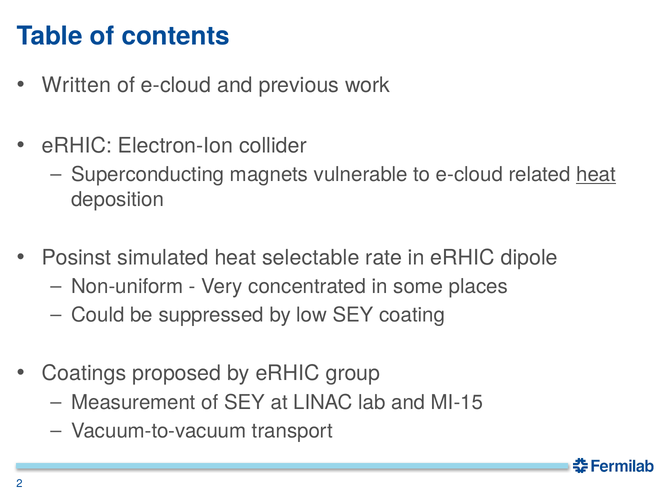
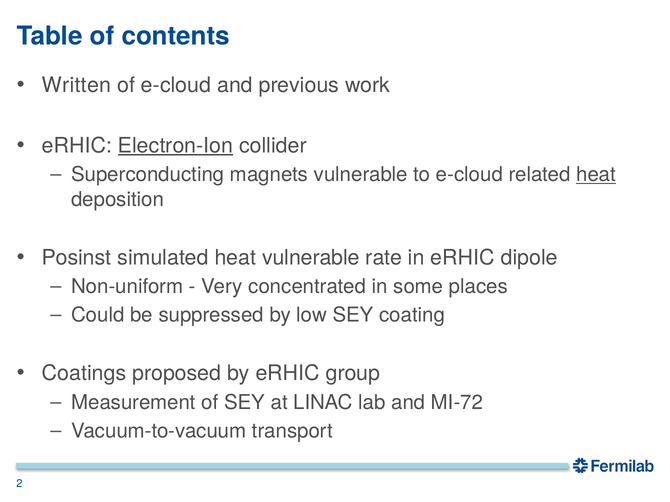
Electron-Ion underline: none -> present (176, 146)
heat selectable: selectable -> vulnerable (311, 258)
MI-15: MI-15 -> MI-72 (457, 403)
